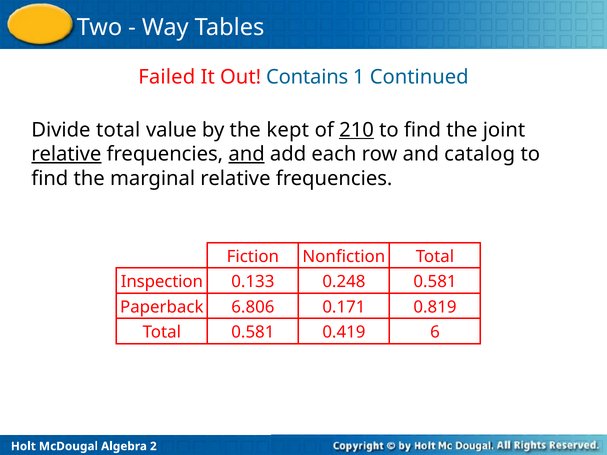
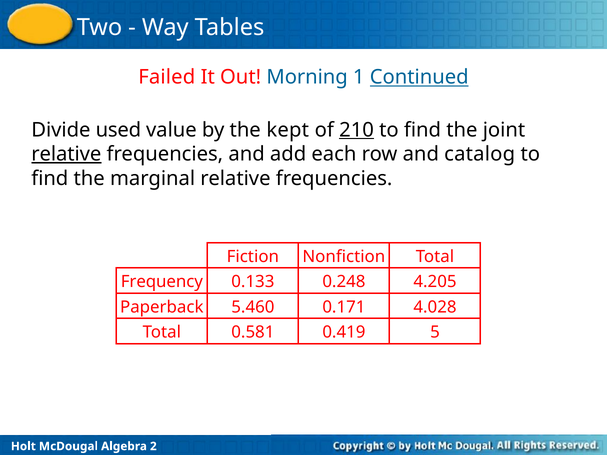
Contains: Contains -> Morning (307, 77)
Continued underline: none -> present (419, 77)
Divide total: total -> used (118, 130)
and underline: present -> none (247, 154)
Inspection: Inspection -> Frequency (162, 282)
0.248 0.581: 0.581 -> 4.205 (435, 282)
6.806: 6.806 -> 5.460 (253, 307)
0.819: 0.819 -> 4.028 (435, 307)
6: 6 -> 5 (435, 332)
